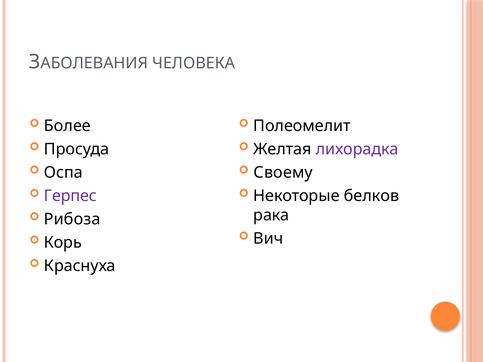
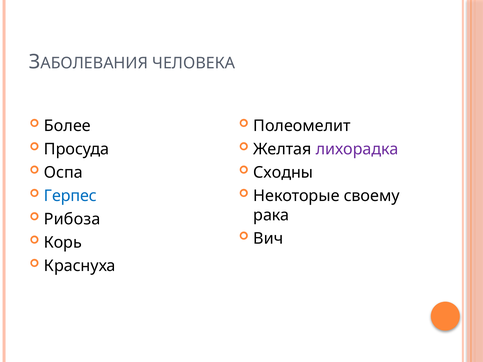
Своему: Своему -> Сходны (283, 173)
Герпес colour: purple -> blue (70, 196)
белков: белков -> своему (372, 196)
